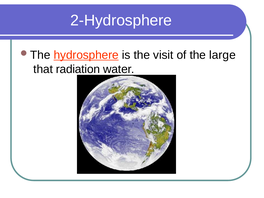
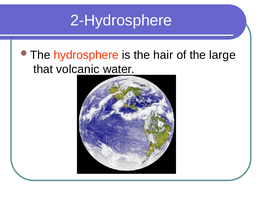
hydrosphere underline: present -> none (86, 55)
visit: visit -> hair (163, 55)
radiation: radiation -> volcanic (78, 69)
